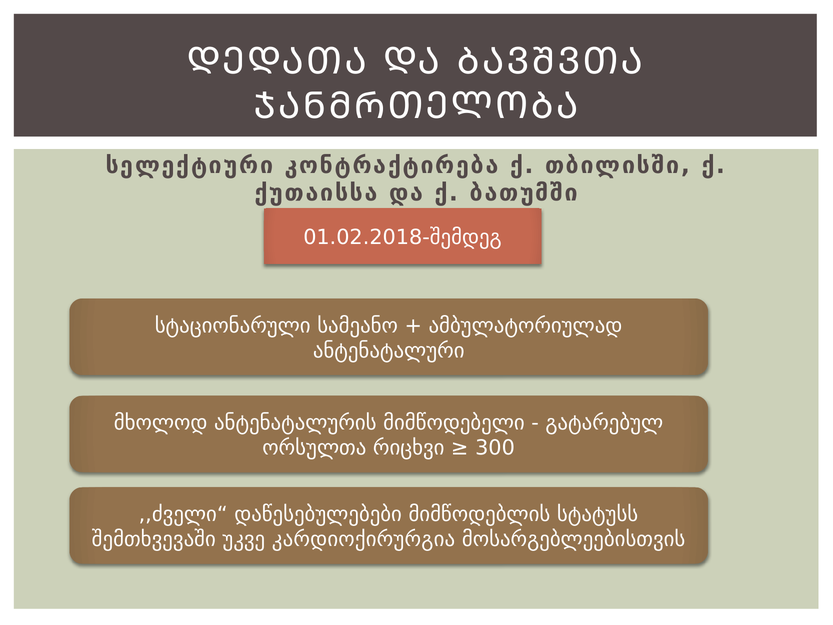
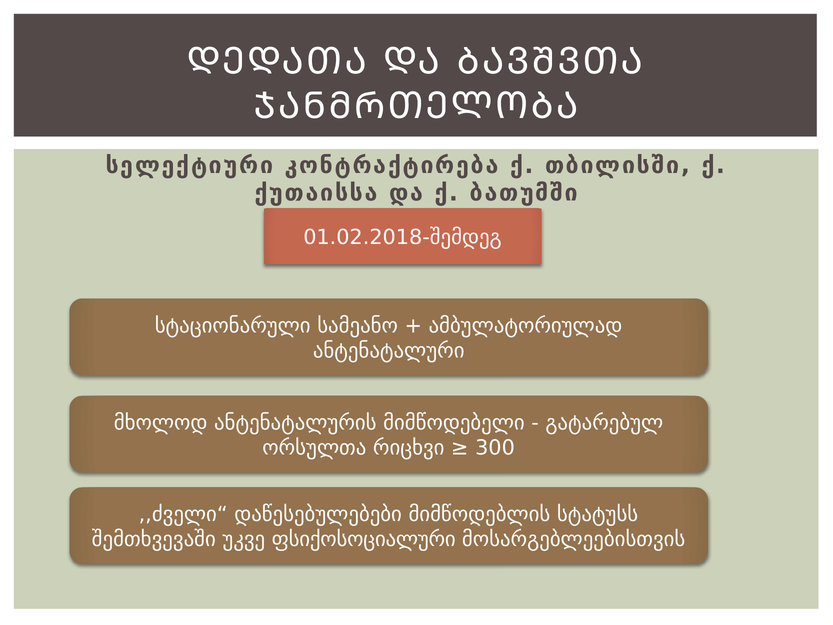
კარდიოქირურგია: კარდიოქირურგია -> ფსიქოსოციალური (364, 539)
